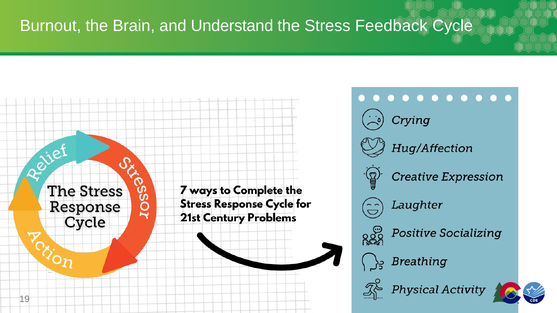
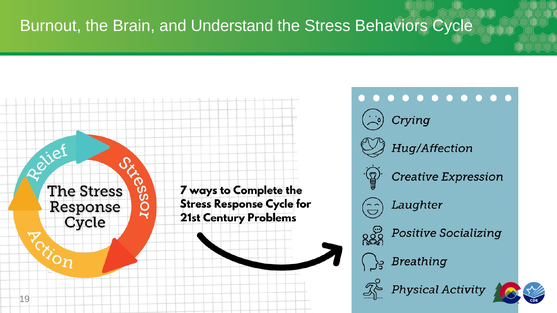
Feedback: Feedback -> Behaviors (391, 26)
